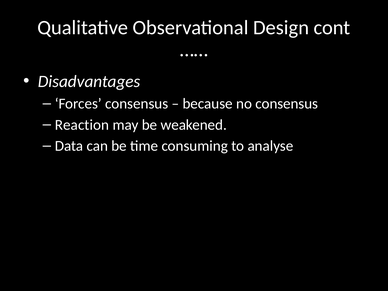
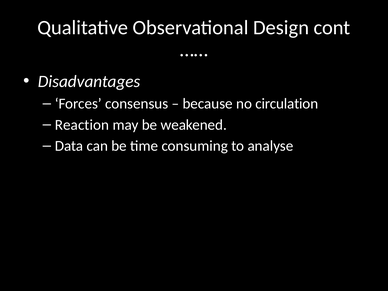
no consensus: consensus -> circulation (287, 104)
